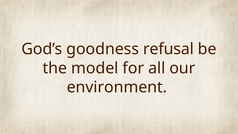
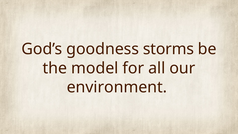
refusal: refusal -> storms (168, 49)
